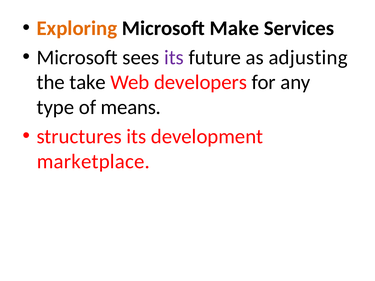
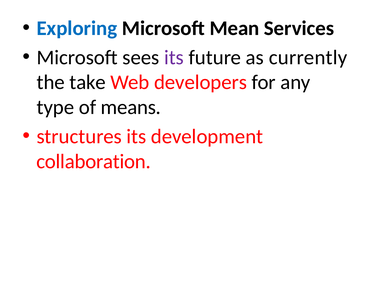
Exploring colour: orange -> blue (77, 28)
Make: Make -> Mean (234, 28)
adjusting: adjusting -> currently (308, 57)
marketplace: marketplace -> collaboration (94, 162)
